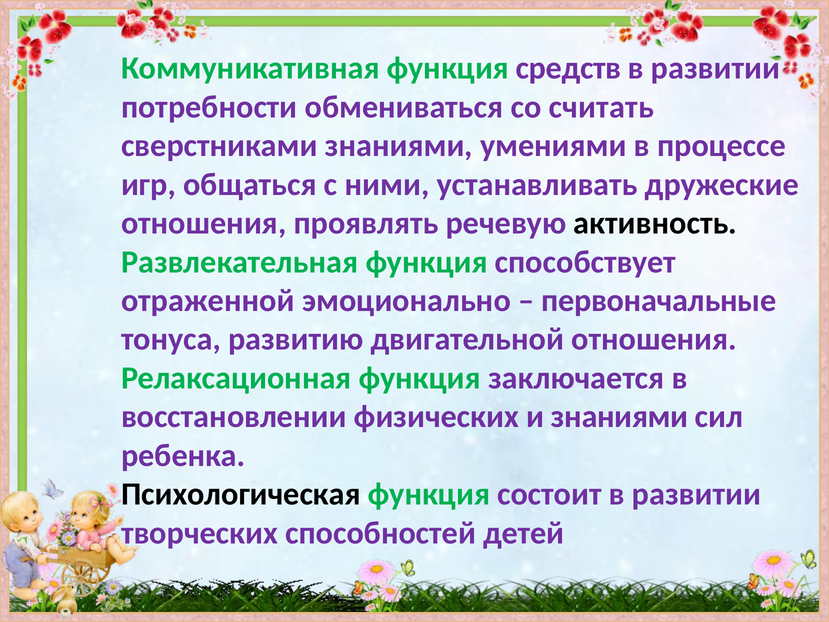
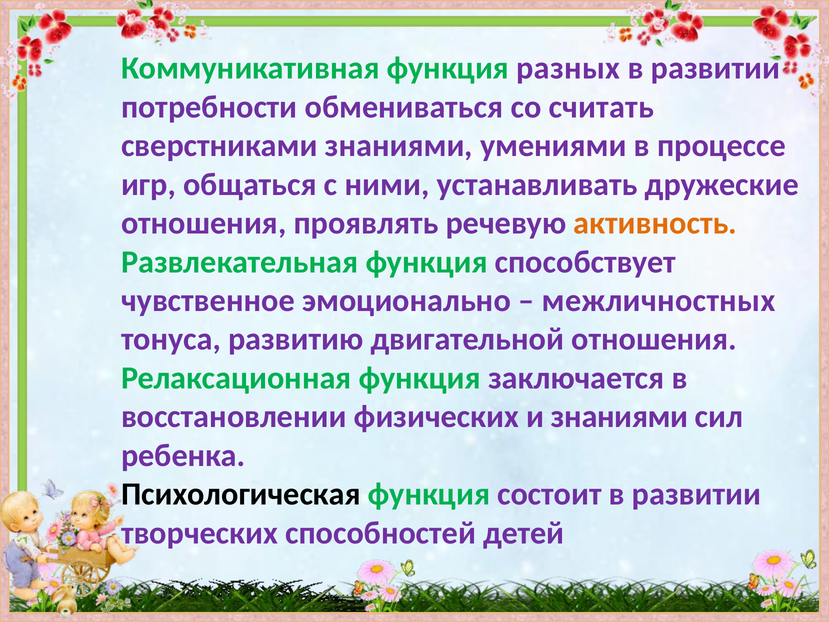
средств: средств -> разных (568, 68)
активность colour: black -> orange (655, 223)
отраженной: отраженной -> чувственное (208, 300)
первоначальные: первоначальные -> межличностных (659, 300)
